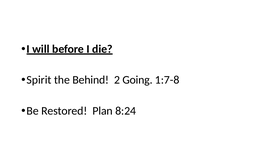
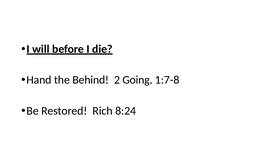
Spirit: Spirit -> Hand (39, 80)
Plan: Plan -> Rich (103, 111)
